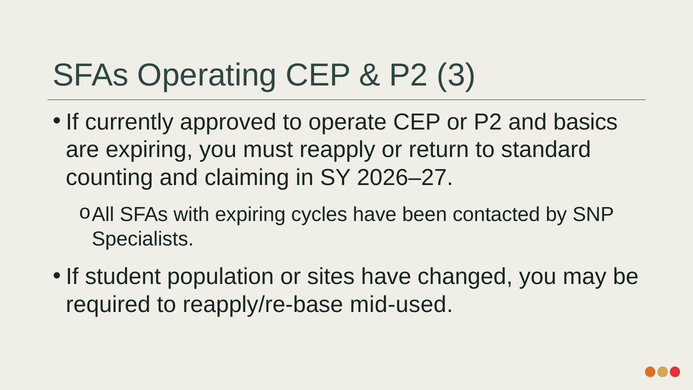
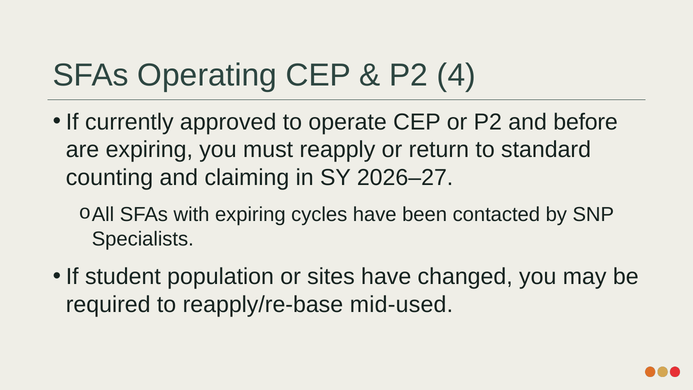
3: 3 -> 4 (456, 75)
basics: basics -> before (586, 122)
